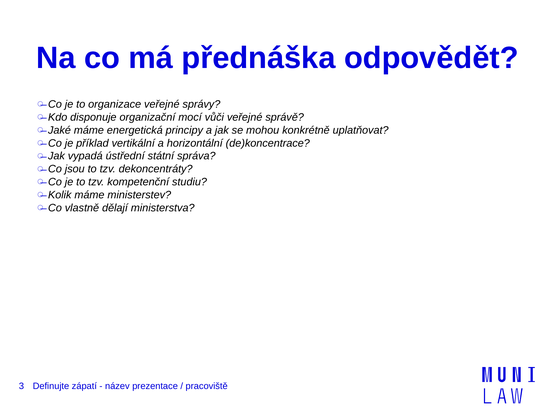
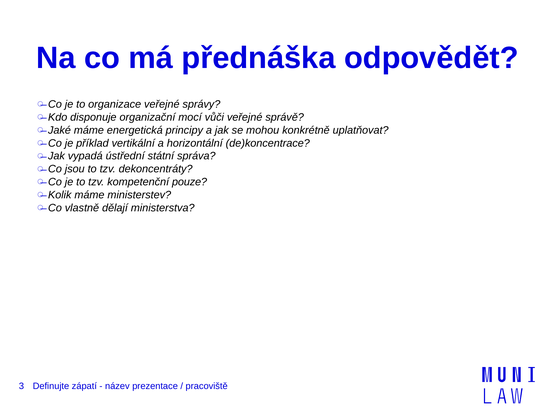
studiu: studiu -> pouze (190, 182)
